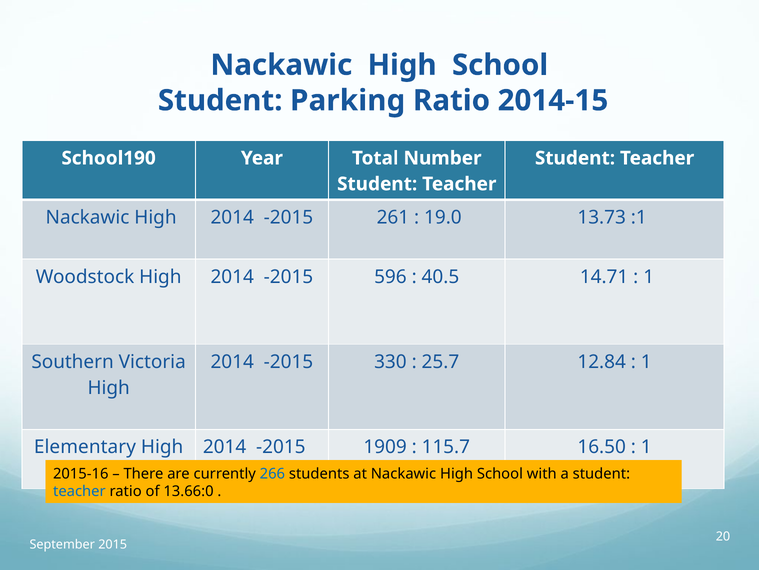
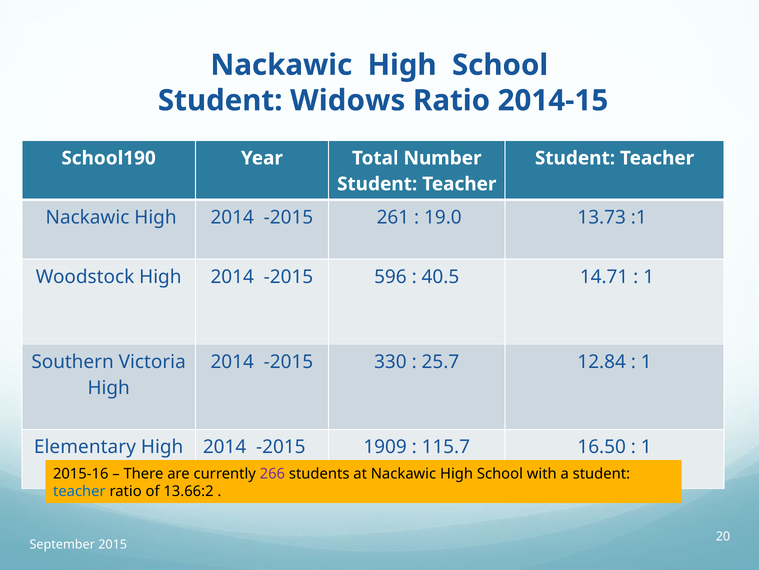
Parking: Parking -> Widows (348, 100)
266 colour: blue -> purple (272, 473)
13.66:0: 13.66:0 -> 13.66:2 (188, 491)
